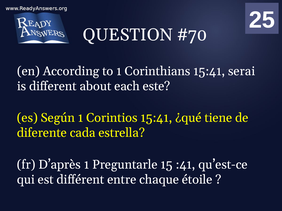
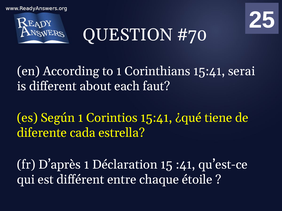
este: este -> faut (156, 86)
Preguntarle: Preguntarle -> Déclaration (125, 165)
